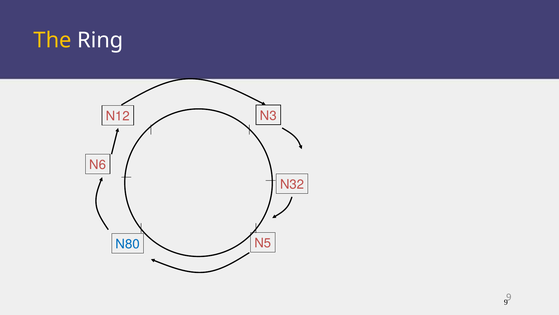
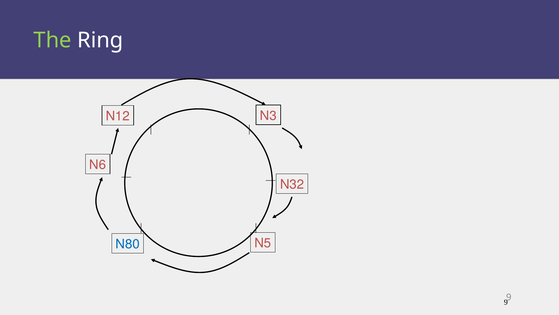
The colour: yellow -> light green (53, 40)
